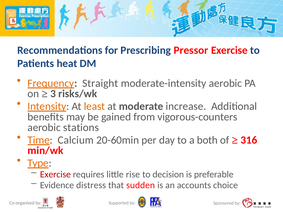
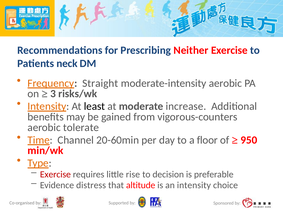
Pressor: Pressor -> Neither (191, 50)
heat: heat -> neck (67, 64)
least colour: orange -> black (94, 106)
stations: stations -> tolerate (81, 128)
Calcium: Calcium -> Channel (76, 140)
both: both -> floor (207, 140)
316: 316 -> 950 (249, 140)
sudden: sudden -> altitude (141, 185)
an accounts: accounts -> intensity (194, 185)
